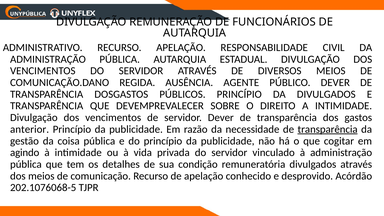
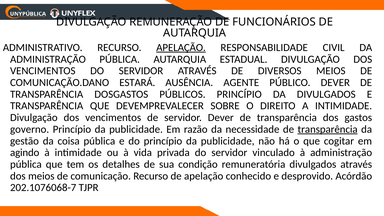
APELAÇÃO underline: none -> present (181, 48)
REGIDA: REGIDA -> ESTARÁ (137, 83)
anterior: anterior -> governo (30, 129)
202.1076068-5: 202.1076068-5 -> 202.1076068-7 (43, 188)
